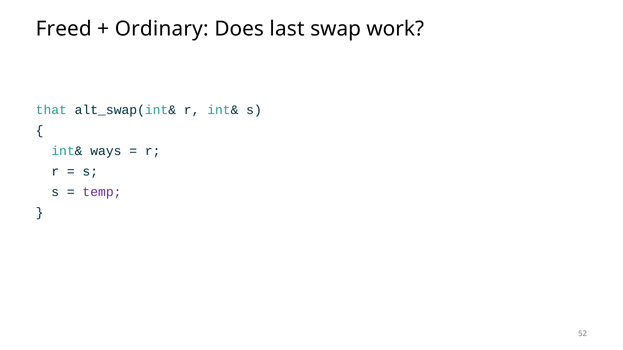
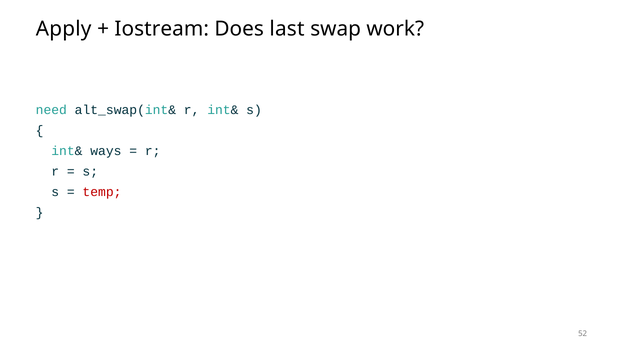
Freed: Freed -> Apply (64, 29)
Ordinary: Ordinary -> Iostream (162, 29)
that: that -> need (51, 110)
temp colour: purple -> red (102, 192)
